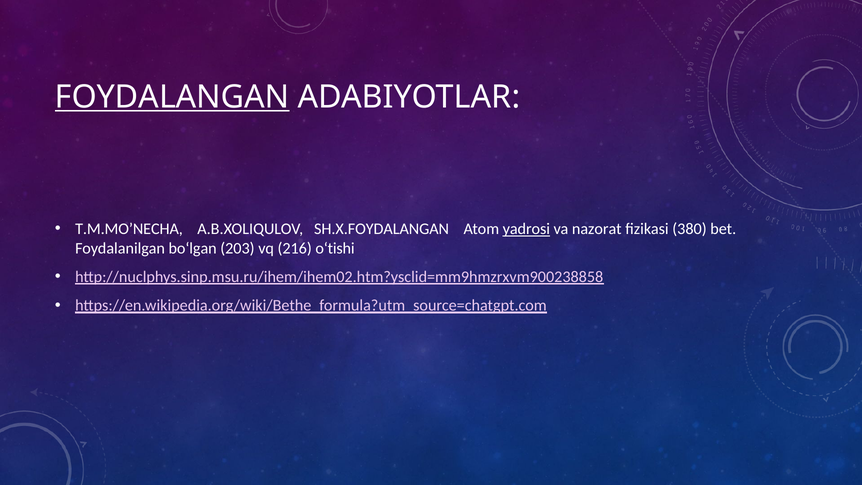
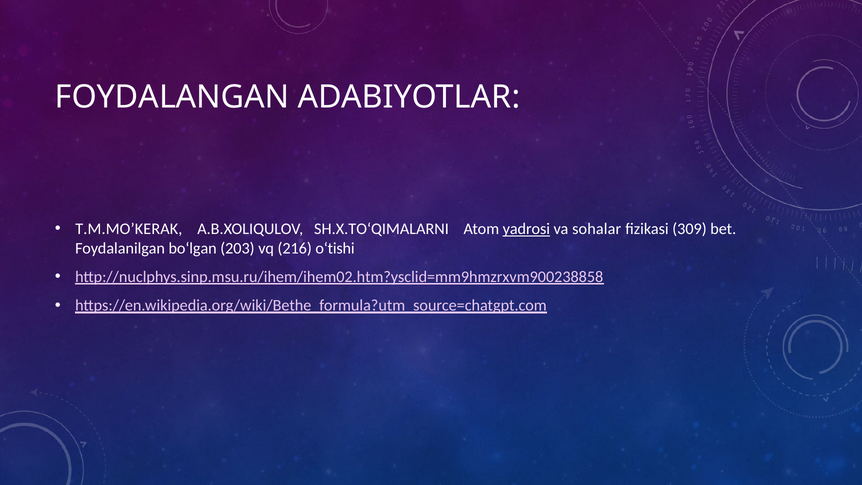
FOYDALANGAN underline: present -> none (172, 97)
T.M.MO’NECHA: T.M.MO’NECHA -> T.M.MO’KERAK (129, 229)
SH.X.FOYDALANGAN: SH.X.FOYDALANGAN -> SH.X.TOʻQIMALARNI (381, 229)
nazorat: nazorat -> sohalar (597, 229)
380: 380 -> 309 (689, 229)
